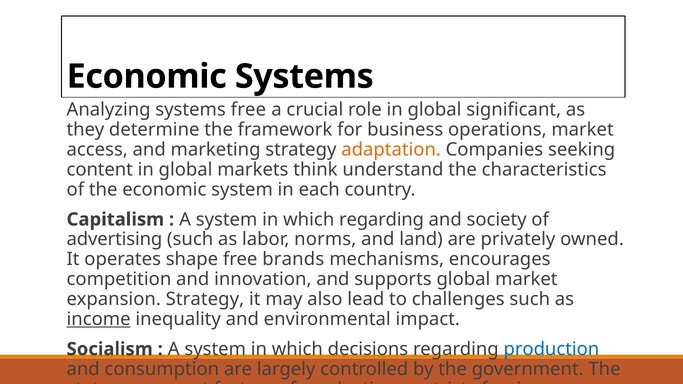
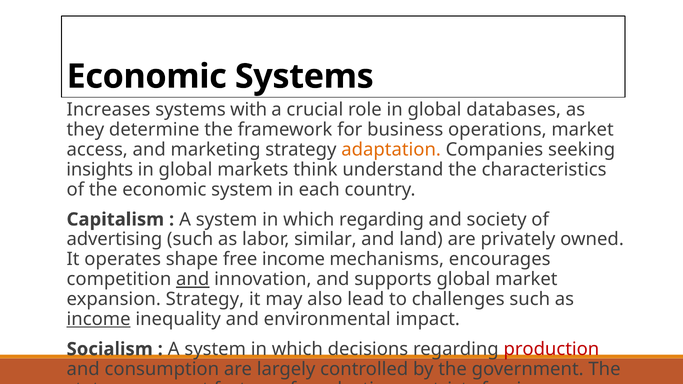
Analyzing: Analyzing -> Increases (109, 110)
systems free: free -> with (249, 110)
significant: significant -> databases (514, 110)
content: content -> insights (100, 170)
norms: norms -> similar (325, 240)
free brands: brands -> income (293, 259)
and underline: none -> present (193, 279)
production colour: blue -> red (551, 349)
